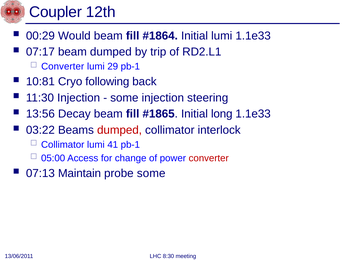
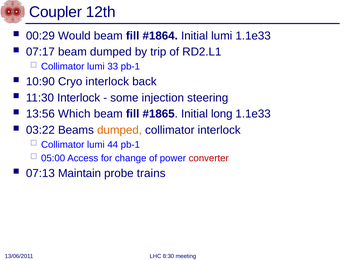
Converter: Converter -> Collimator (63, 66)
29: 29 -> 33 (113, 66)
10:81: 10:81 -> 10:90 (40, 81)
Cryo following: following -> interlock (107, 81)
11:30 Injection: Injection -> Interlock (79, 98)
Decay: Decay -> Which (74, 114)
dumped colour: red -> orange (120, 130)
41: 41 -> 44 (113, 144)
probe some: some -> trains (151, 173)
